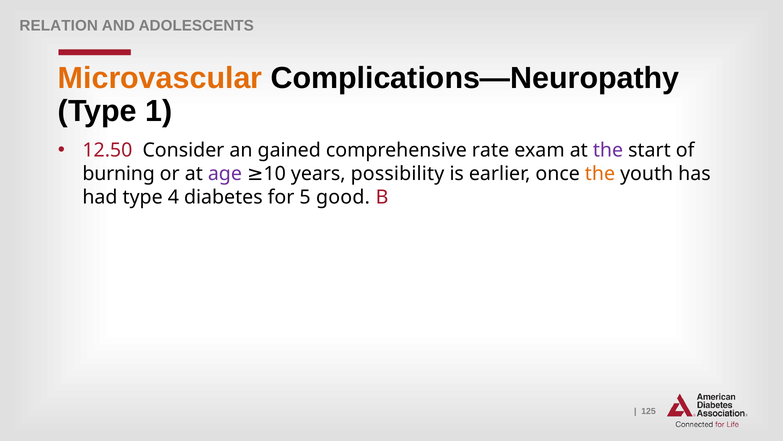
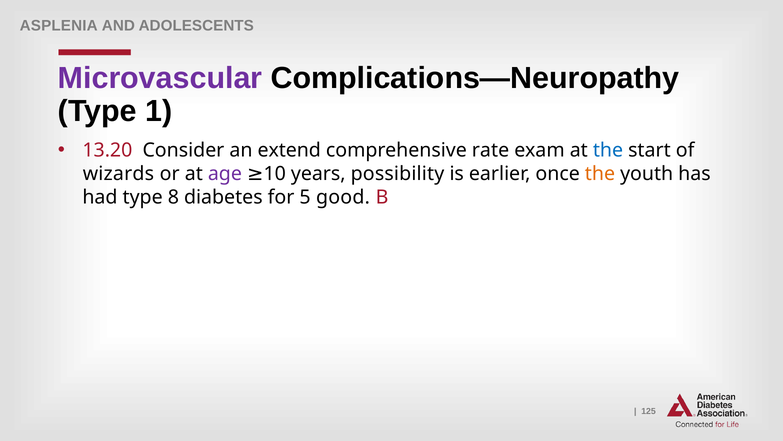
RELATION: RELATION -> ASPLENIA (59, 26)
Microvascular colour: orange -> purple (160, 78)
12.50: 12.50 -> 13.20 (107, 150)
gained: gained -> extend (289, 150)
the colour: purple -> blue (608, 150)
burning: burning -> wizards (118, 174)
4: 4 -> 8 (173, 197)
